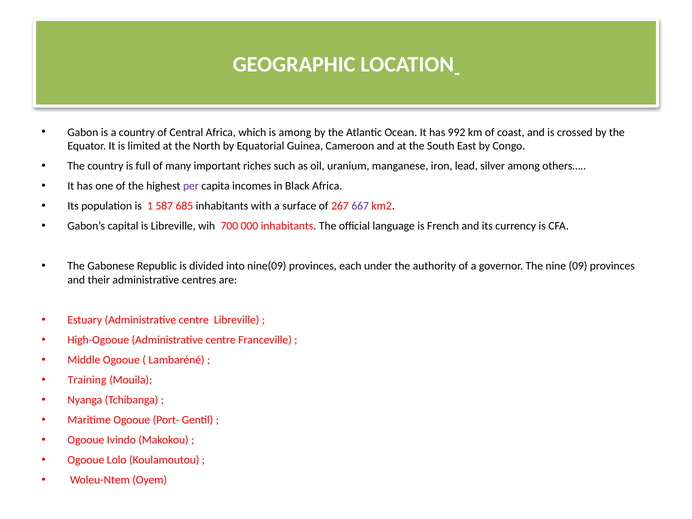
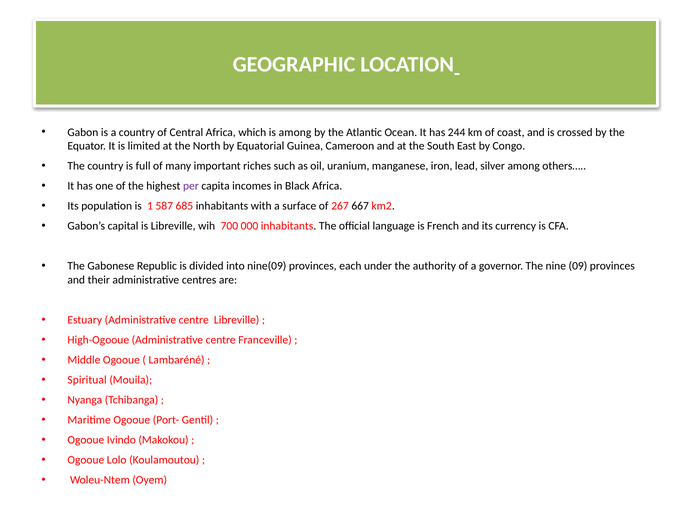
992: 992 -> 244 (457, 132)
667 colour: purple -> black (360, 206)
Training: Training -> Spiritual (87, 380)
